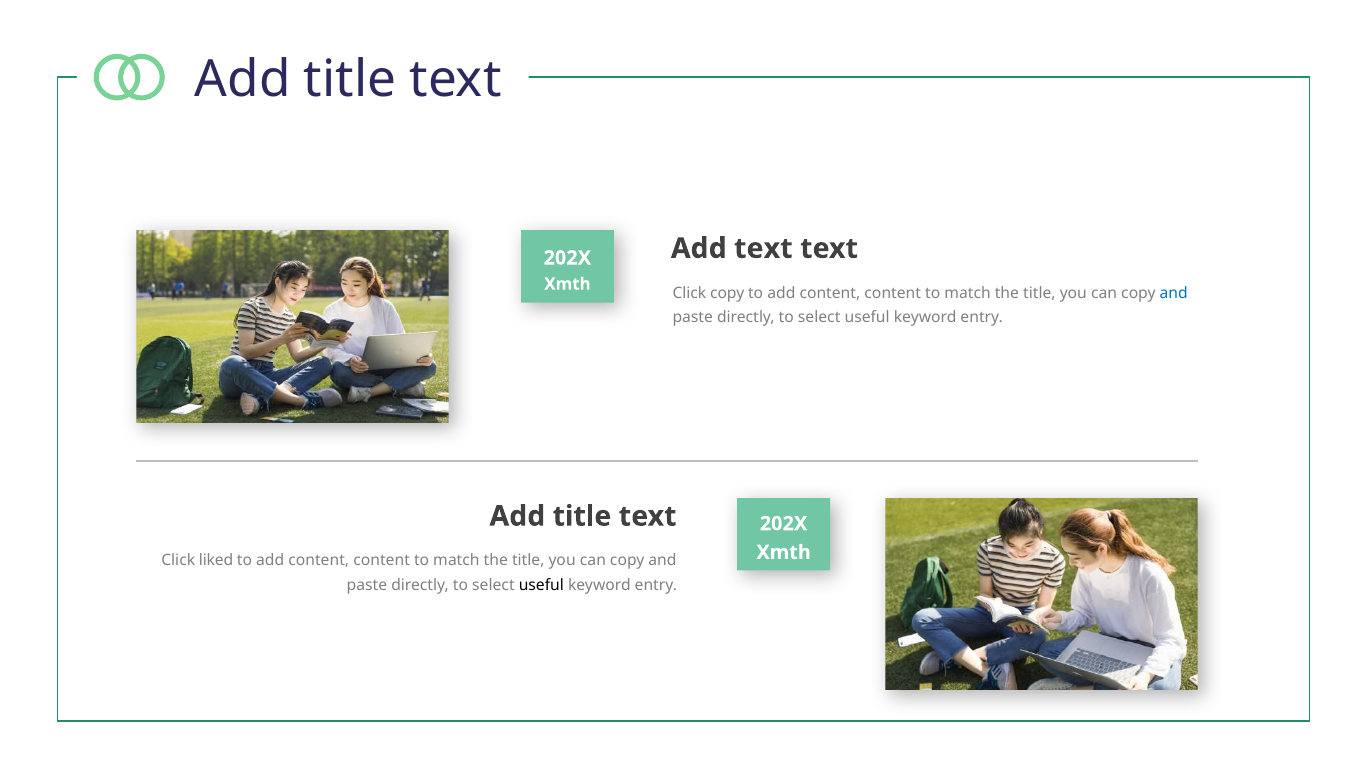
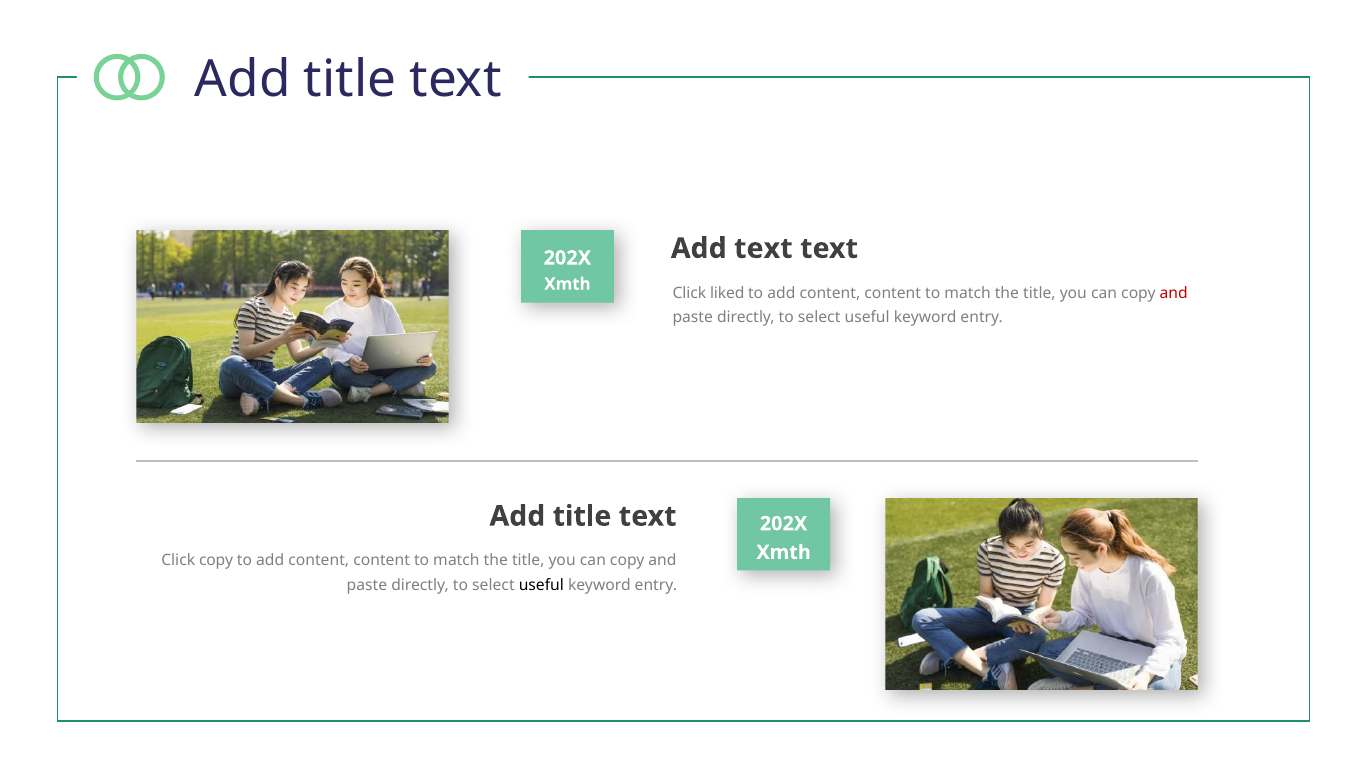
Click copy: copy -> liked (727, 293)
and colour: blue -> red (1174, 293)
Click liked: liked -> copy (216, 561)
